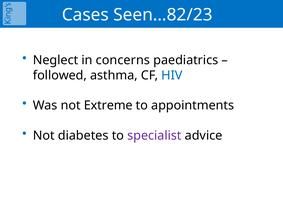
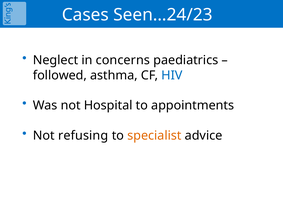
Seen…82/23: Seen…82/23 -> Seen…24/23 (163, 15)
Extreme: Extreme -> Hospital (108, 106)
diabetes: diabetes -> refusing (83, 136)
specialist colour: purple -> orange (154, 136)
